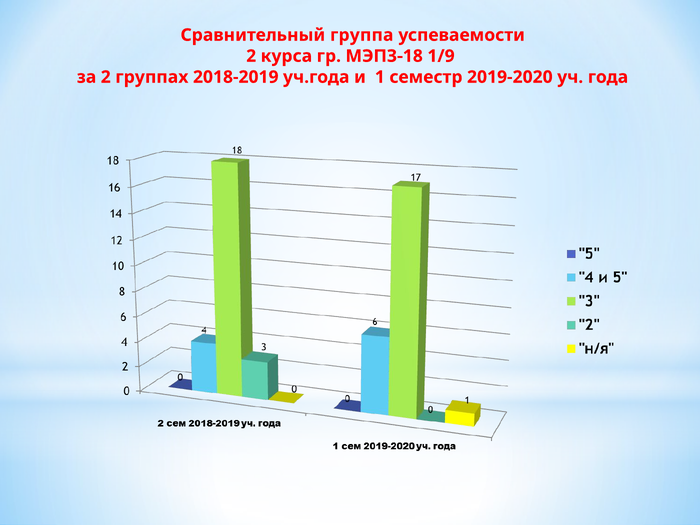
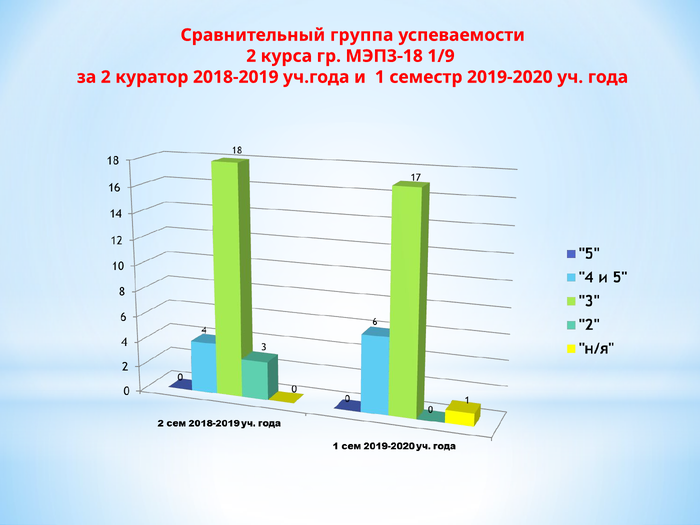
группах: группах -> куратор (152, 77)
